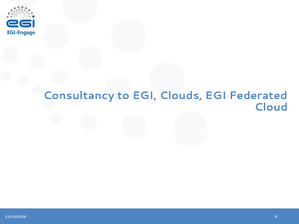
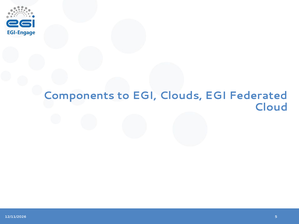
Consultancy: Consultancy -> Components (79, 96)
